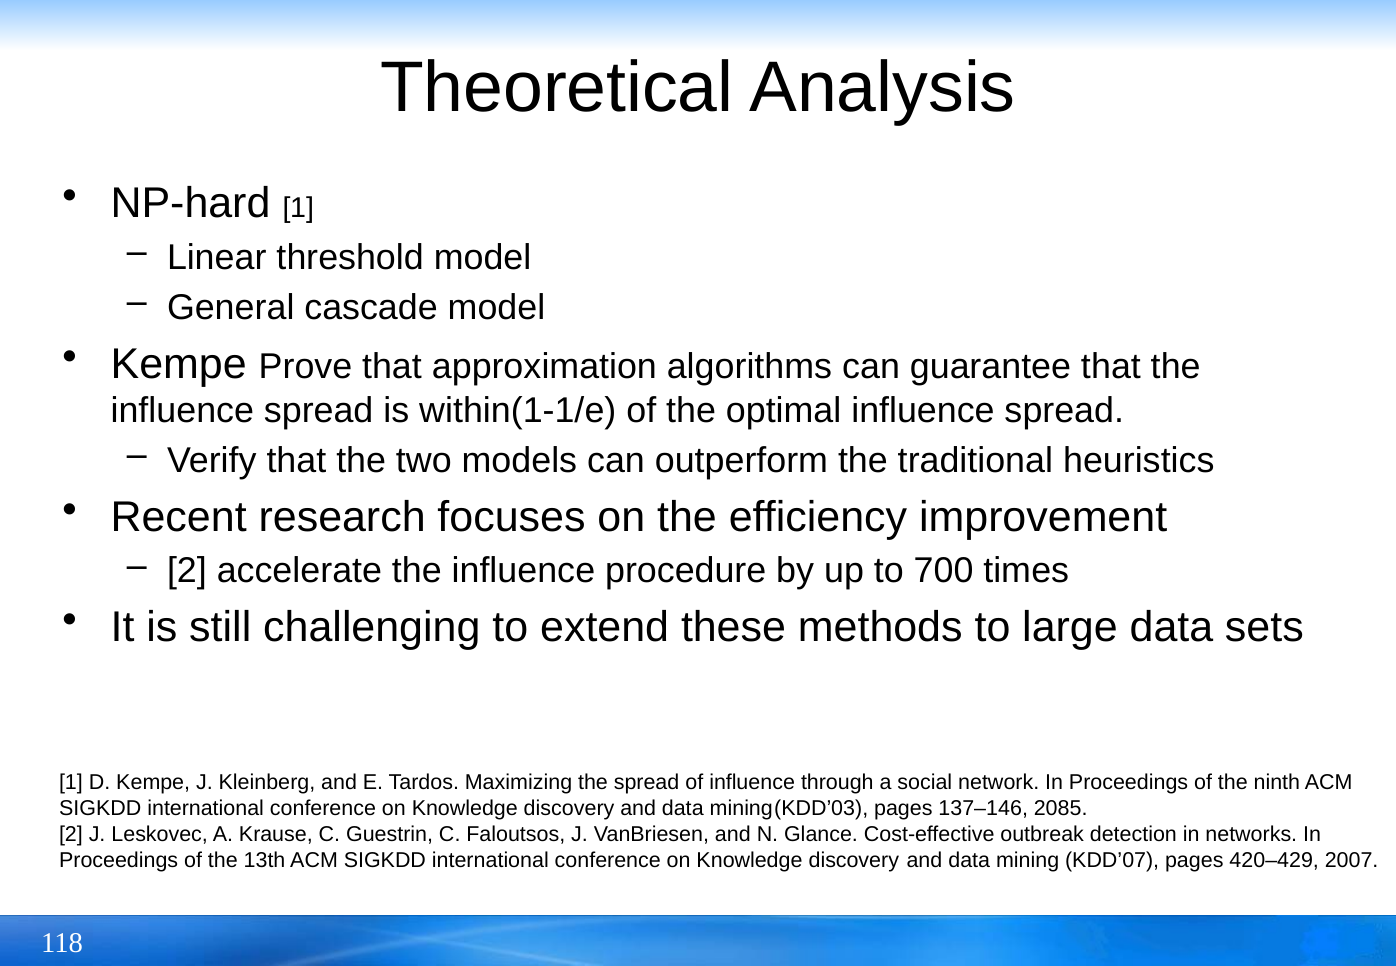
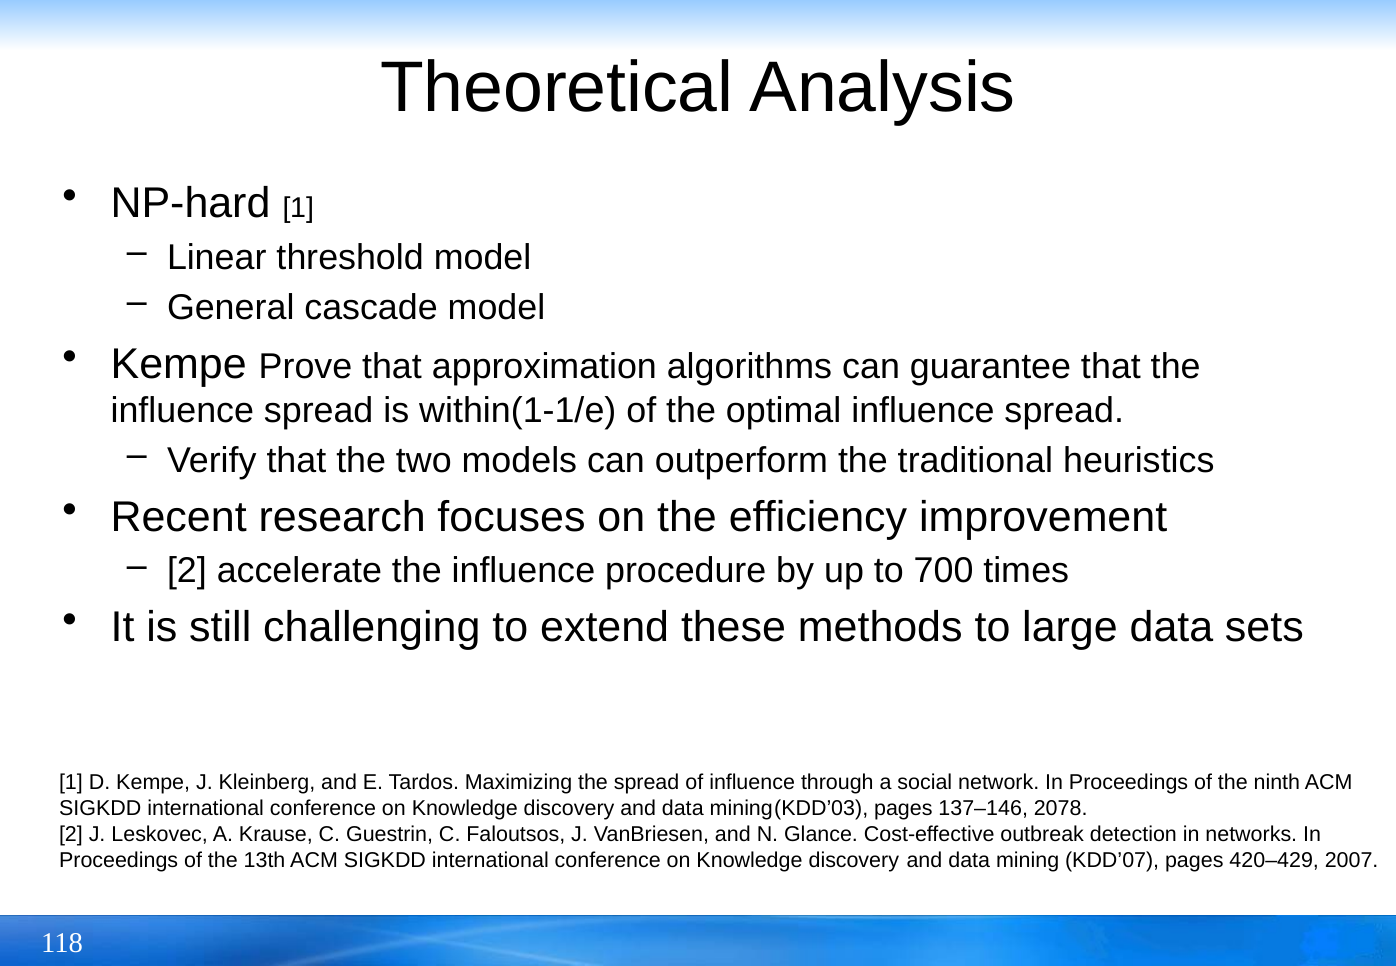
2085: 2085 -> 2078 (1061, 809)
